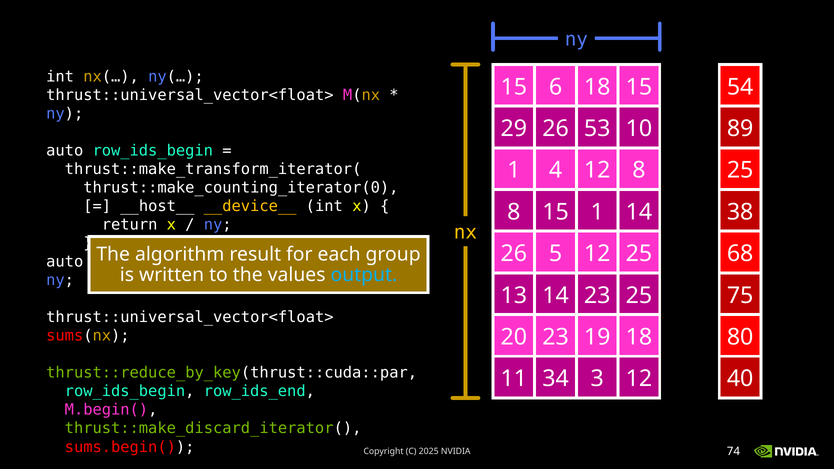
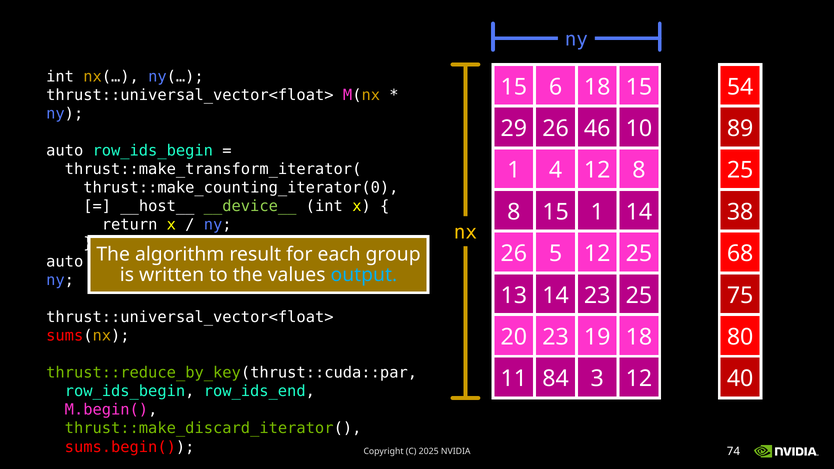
53: 53 -> 46 (597, 129)
__device__ colour: yellow -> light green (250, 206)
34: 34 -> 84 (556, 379)
